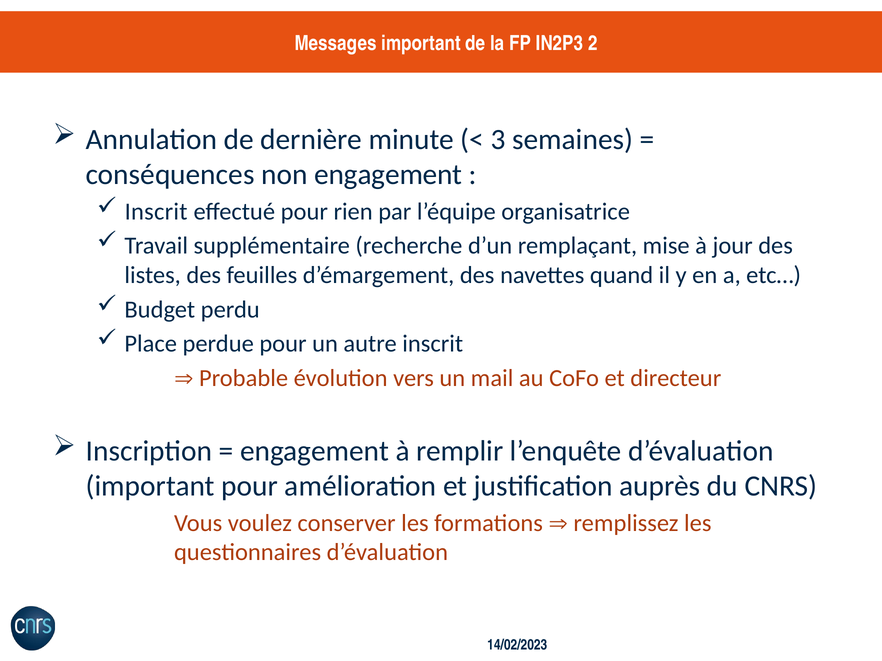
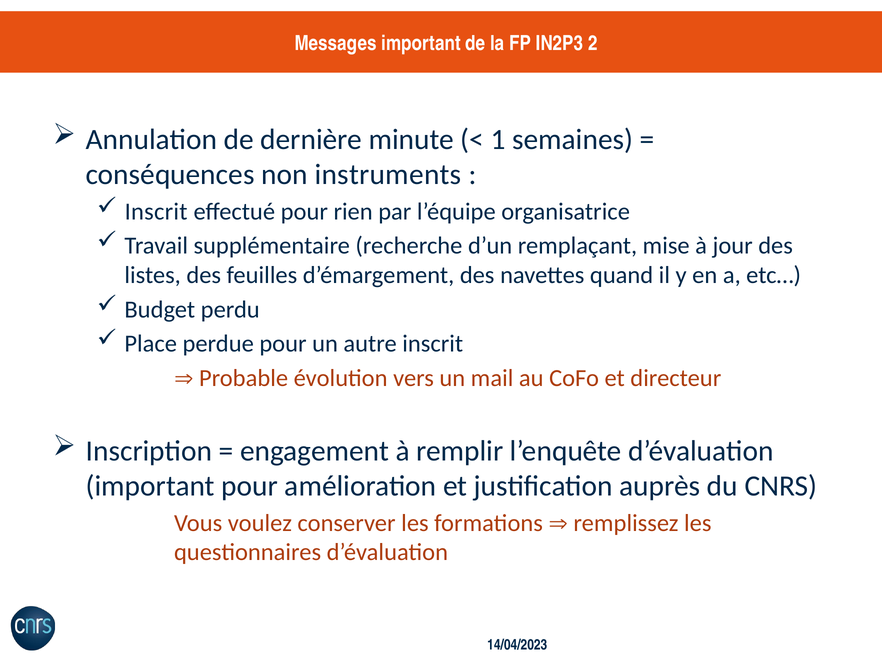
3: 3 -> 1 (498, 139)
non engagement: engagement -> instruments (388, 175)
14/02/2023: 14/02/2023 -> 14/04/2023 (517, 645)
